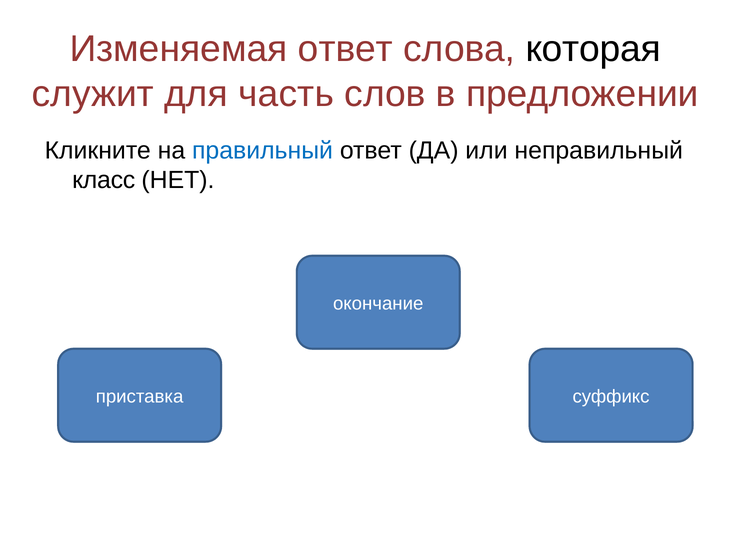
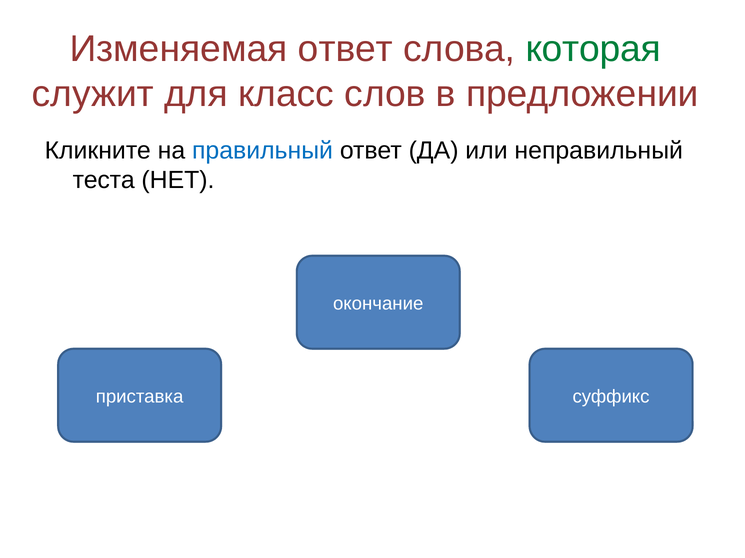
которая colour: black -> green (593, 49)
часть: часть -> класс (286, 94)
класс: класс -> теста (104, 181)
